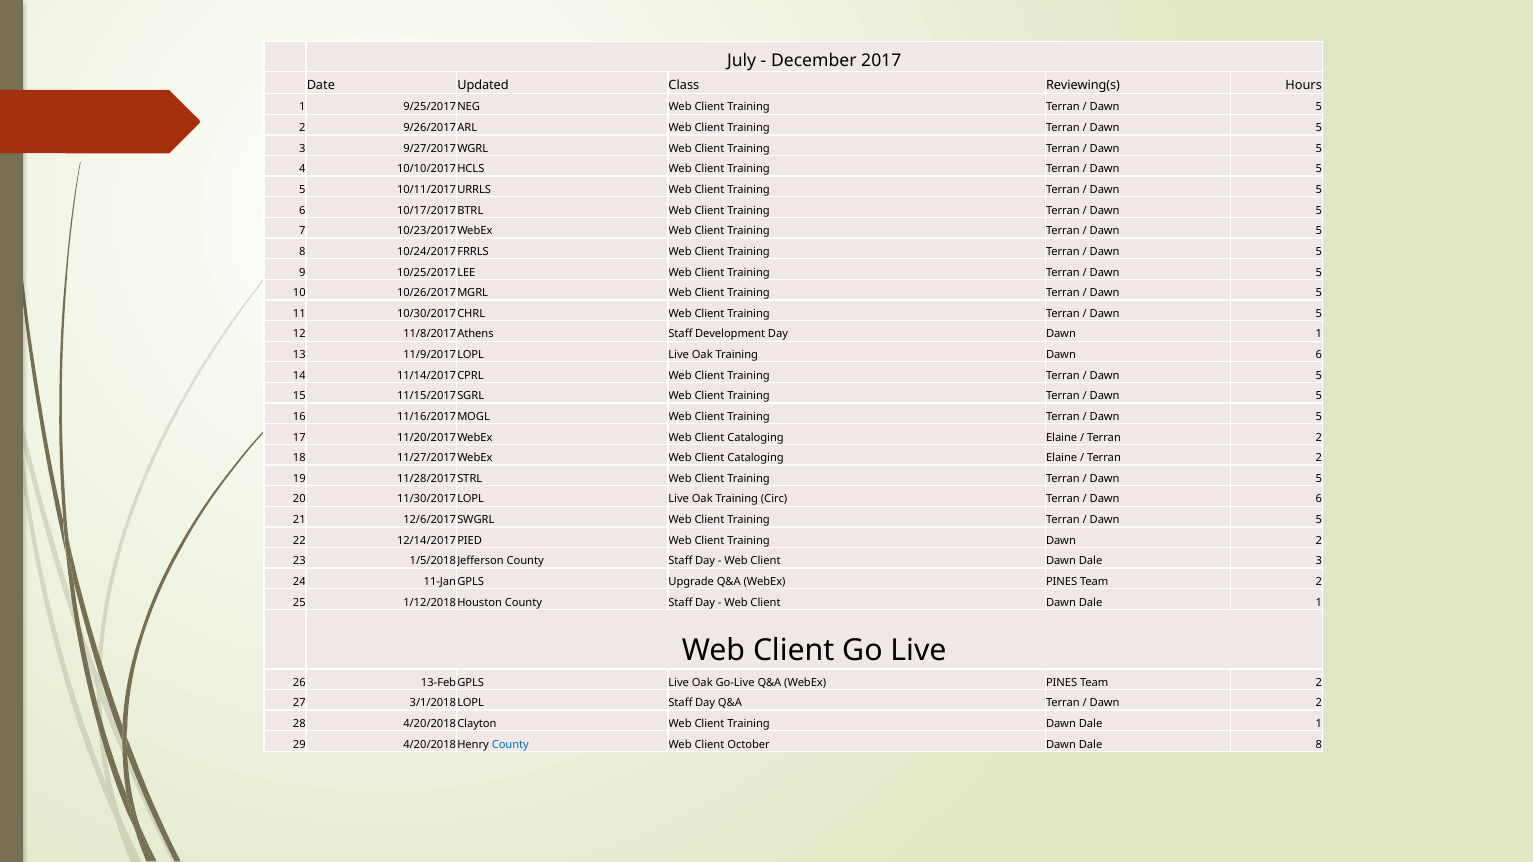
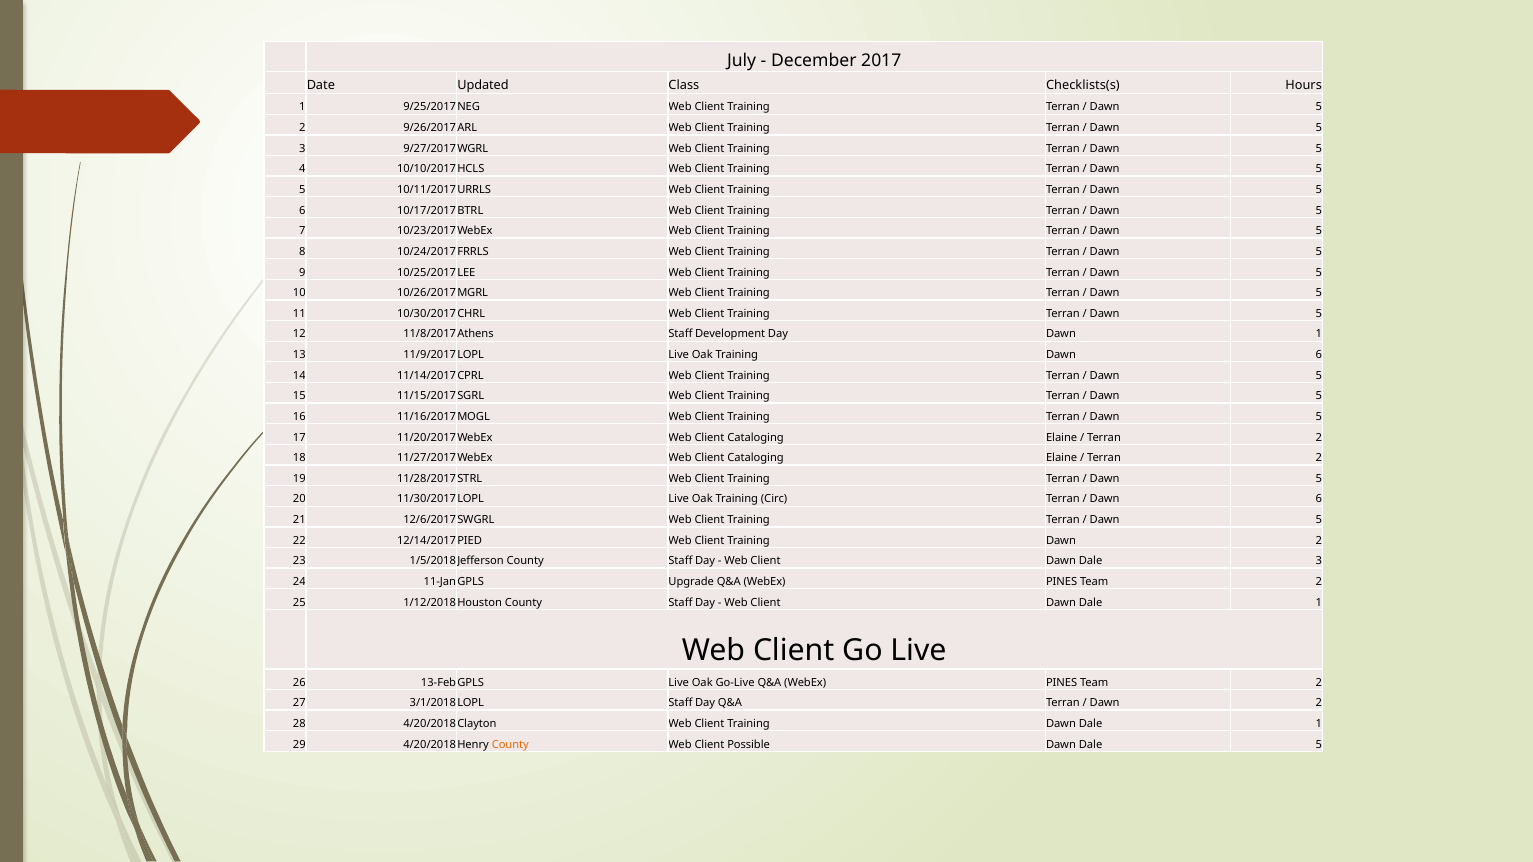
Reviewing(s: Reviewing(s -> Checklists(s (1083, 86)
County colour: blue -> orange (510, 745)
October: October -> Possible (749, 745)
Dale 8: 8 -> 5 (1319, 745)
